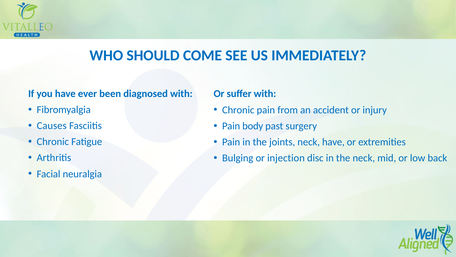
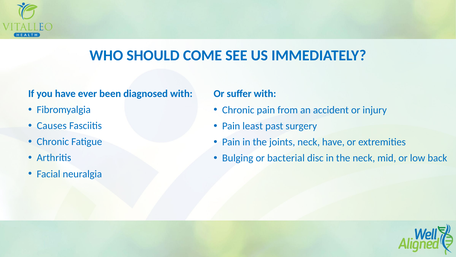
body: body -> least (253, 126)
injection: injection -> bacterial (286, 158)
